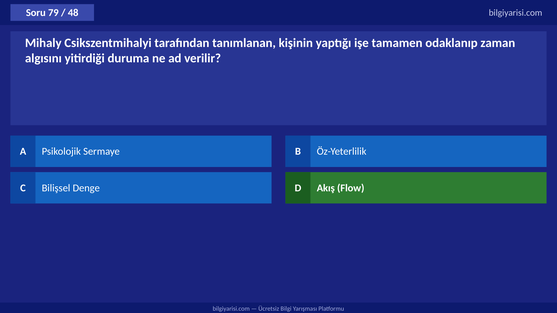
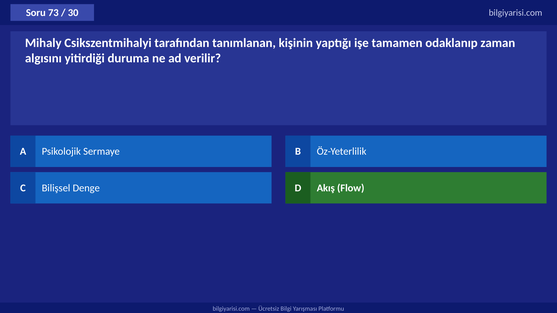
79: 79 -> 73 (53, 13)
48: 48 -> 30 (73, 13)
